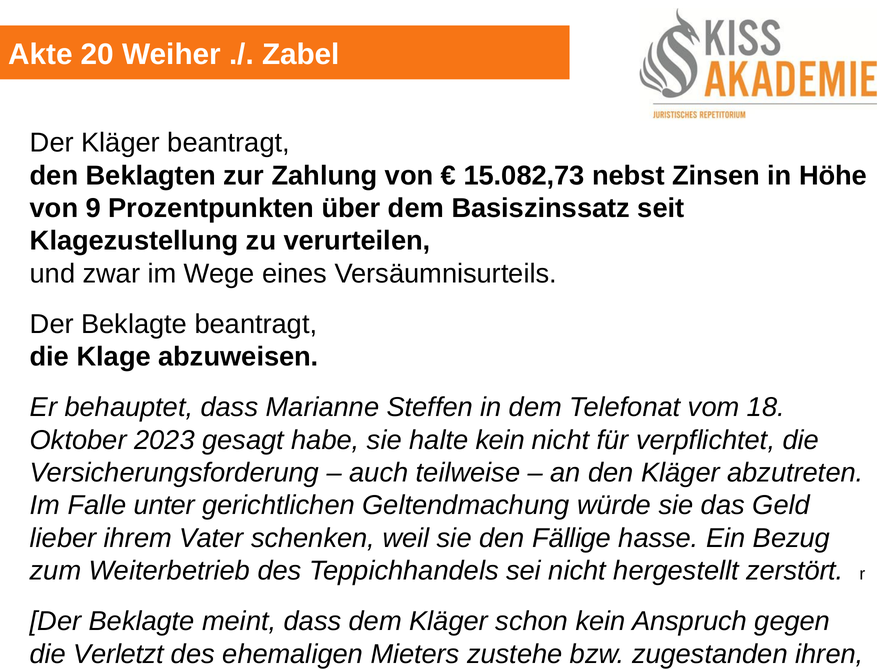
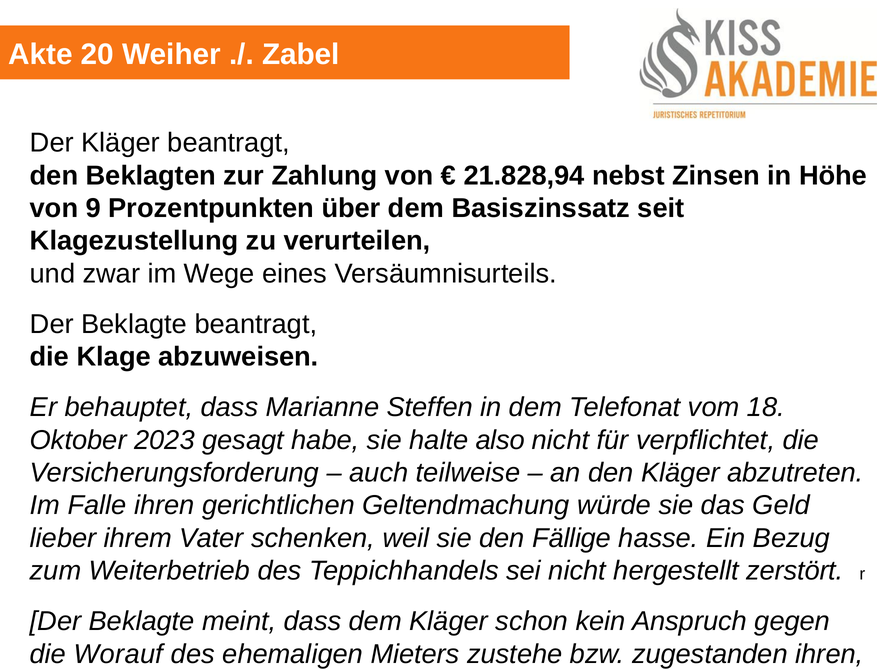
15.082,73: 15.082,73 -> 21.828,94 (524, 176)
halte kein: kein -> also (500, 441)
Falle unter: unter -> ihren (164, 506)
Verletzt: Verletzt -> Worauf (118, 655)
